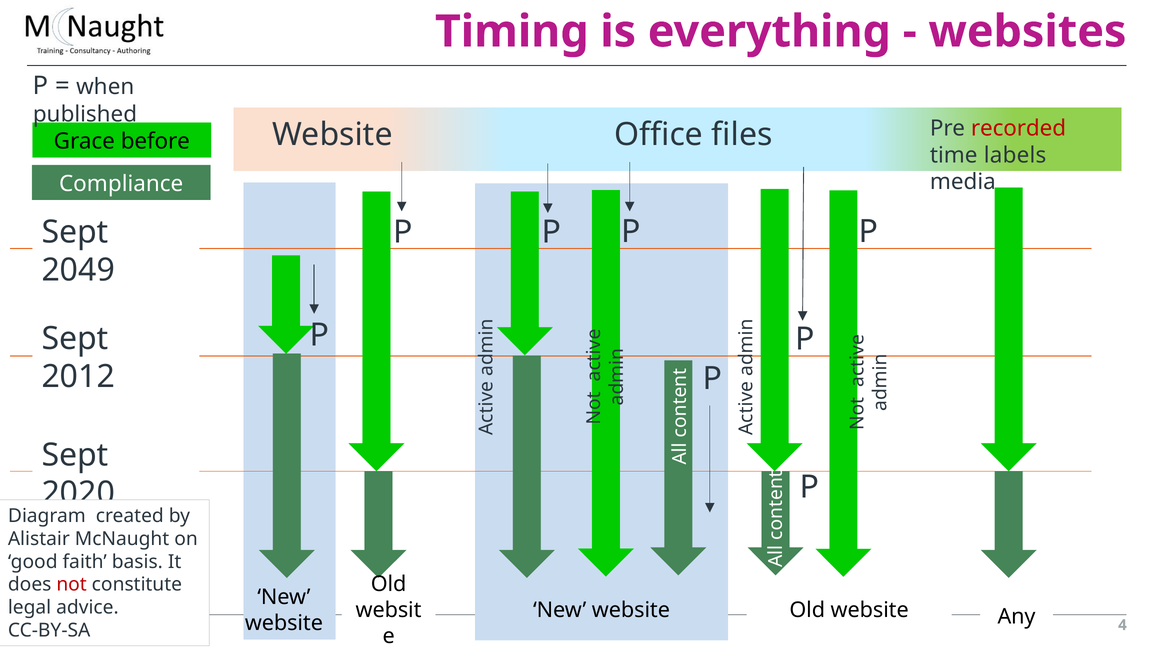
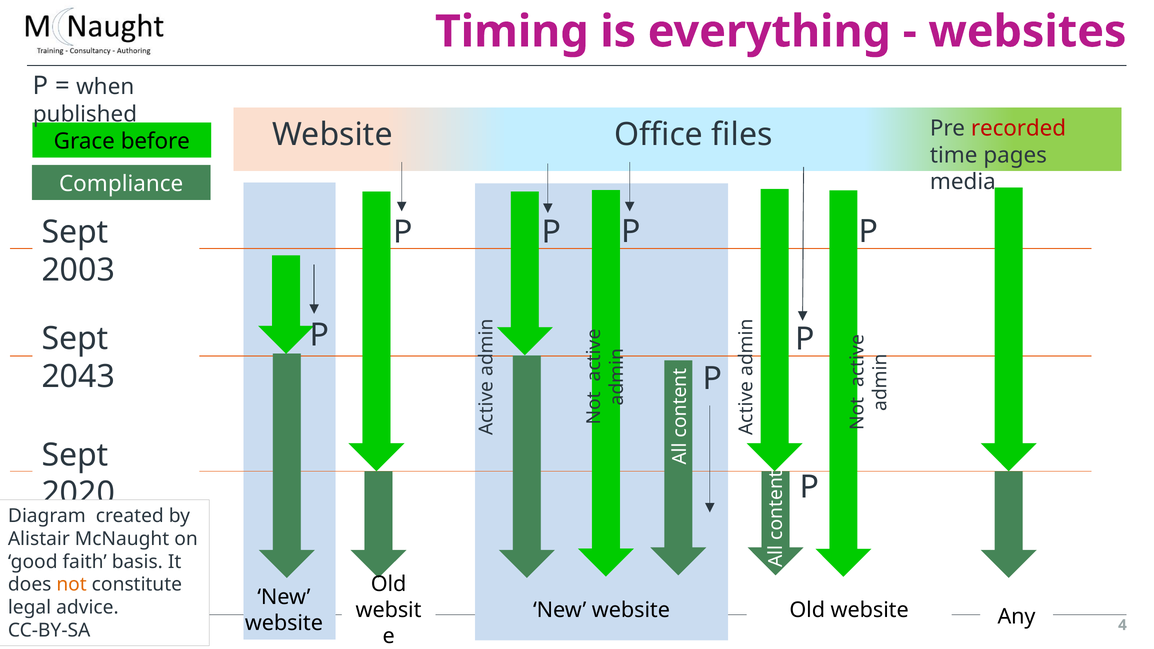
labels: labels -> pages (1015, 155)
2049: 2049 -> 2003 (78, 270)
2012: 2012 -> 2043 (78, 377)
not colour: red -> orange (72, 585)
